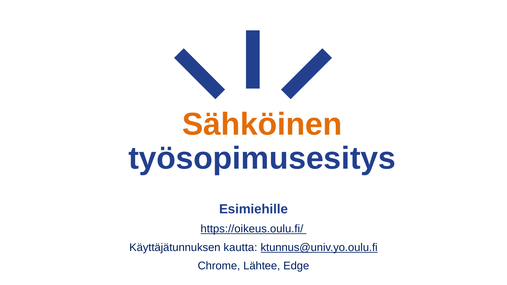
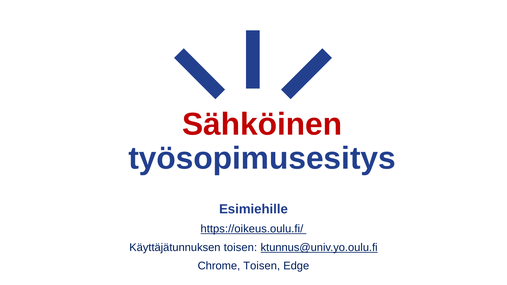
Sähköinen colour: orange -> red (262, 124)
Käyttäjätunnuksen kautta: kautta -> toisen (240, 248)
Chrome Lähtee: Lähtee -> Toisen (262, 266)
